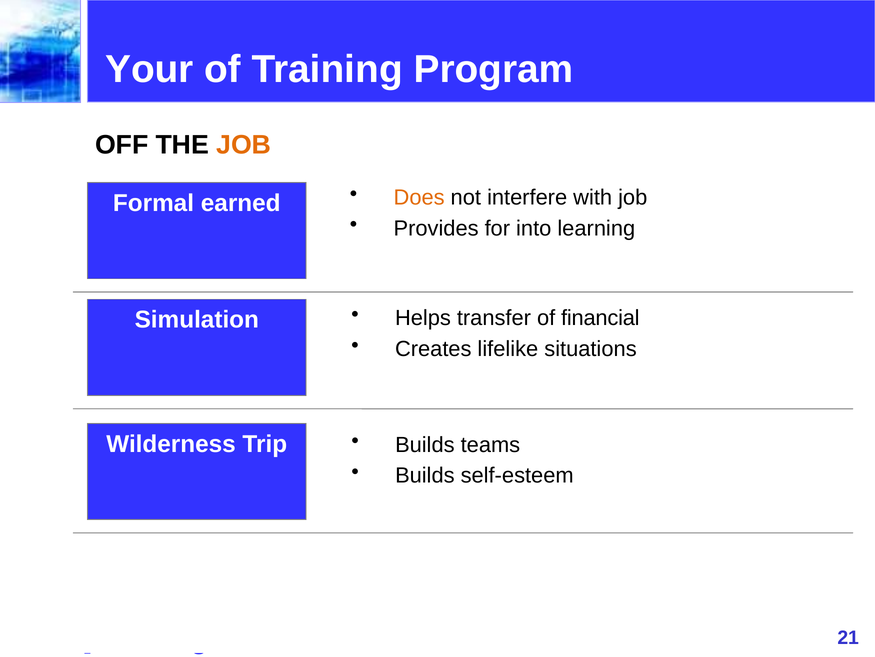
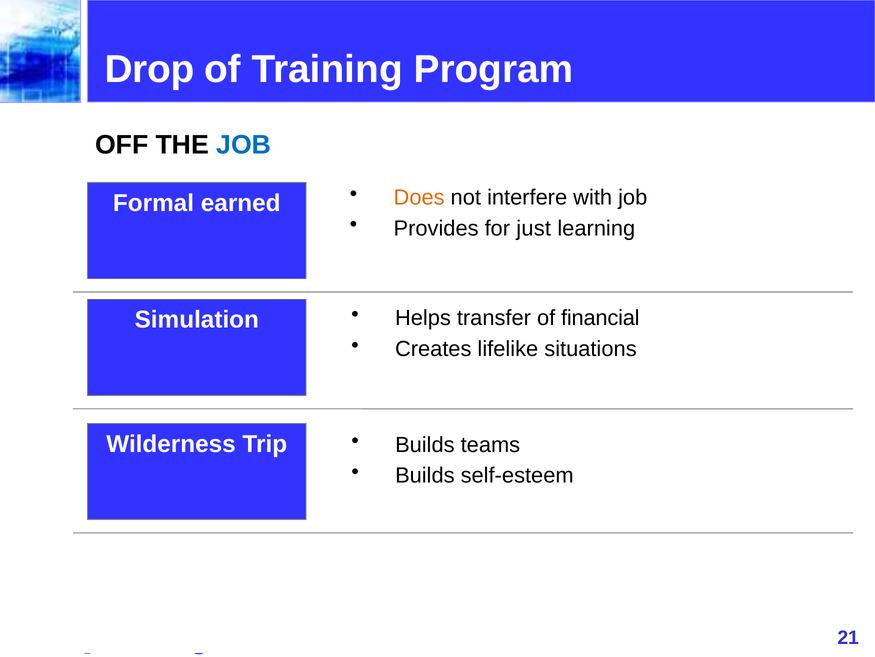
Your: Your -> Drop (150, 69)
JOB colour: orange -> blue (244, 145)
into: into -> just (534, 228)
